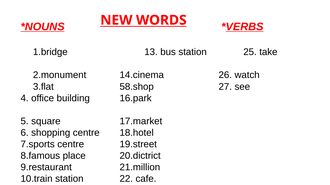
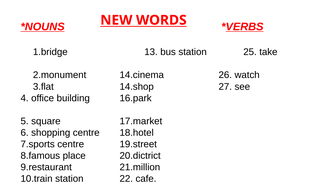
58.shop: 58.shop -> 14.shop (137, 87)
